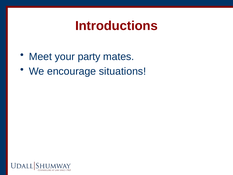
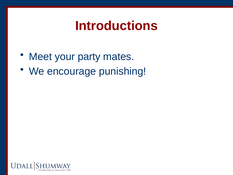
situations: situations -> punishing (123, 71)
